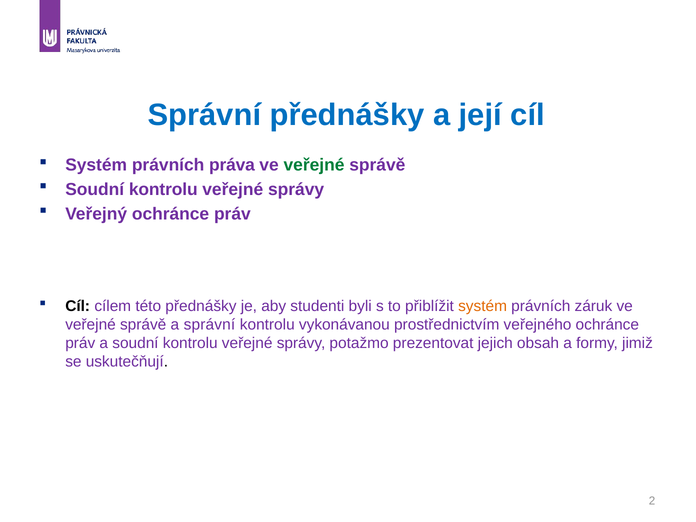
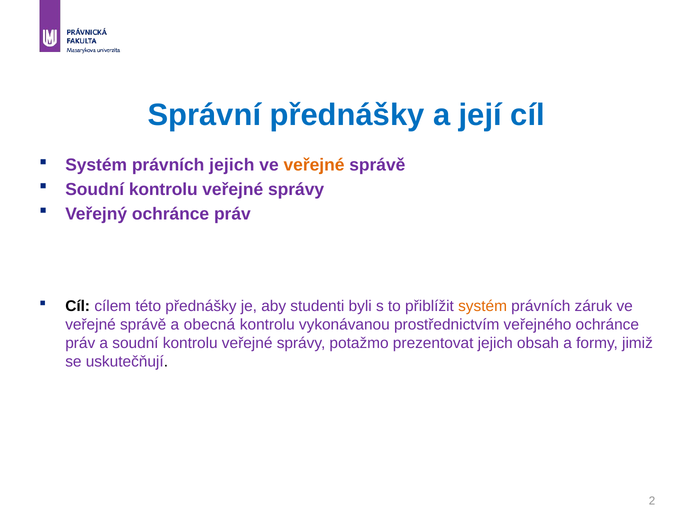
právních práva: práva -> jejich (232, 165)
veřejné colour: green -> orange (314, 165)
a správní: správní -> obecná (209, 325)
